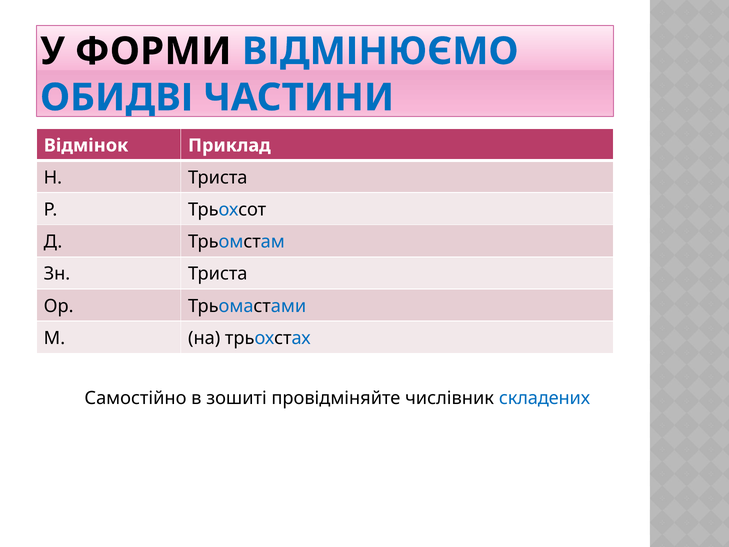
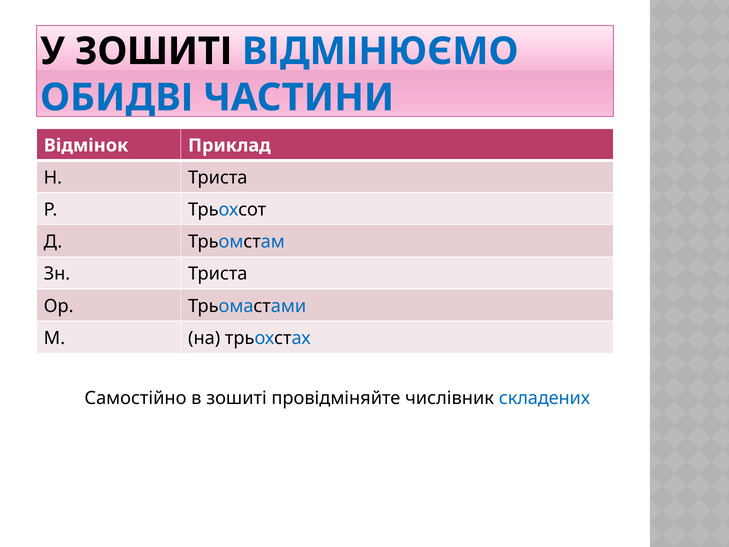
У ФОРМИ: ФОРМИ -> ЗОШИТІ (154, 51)
